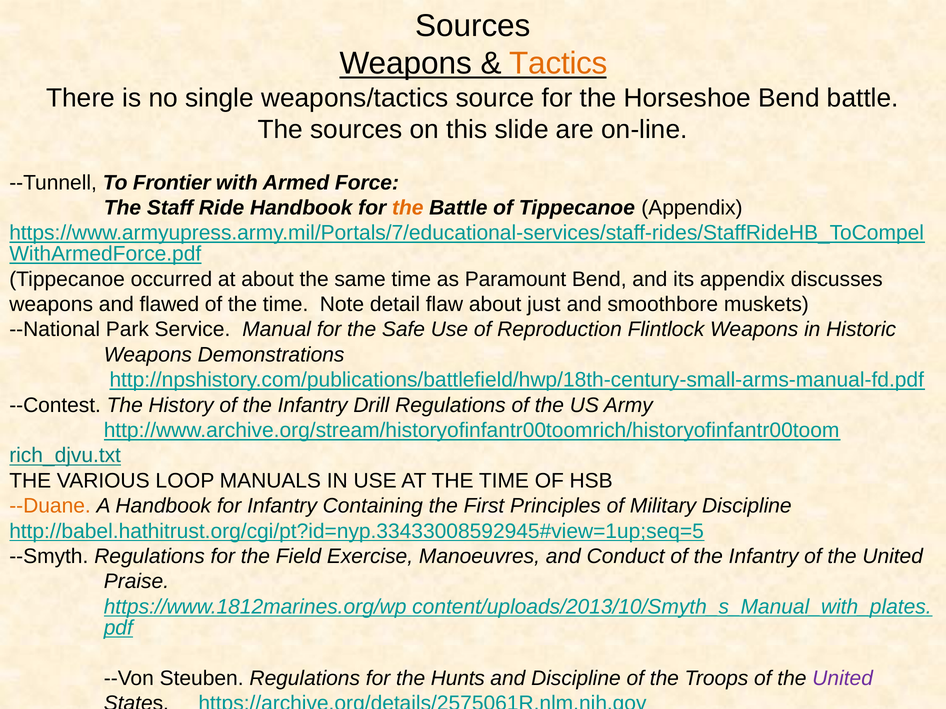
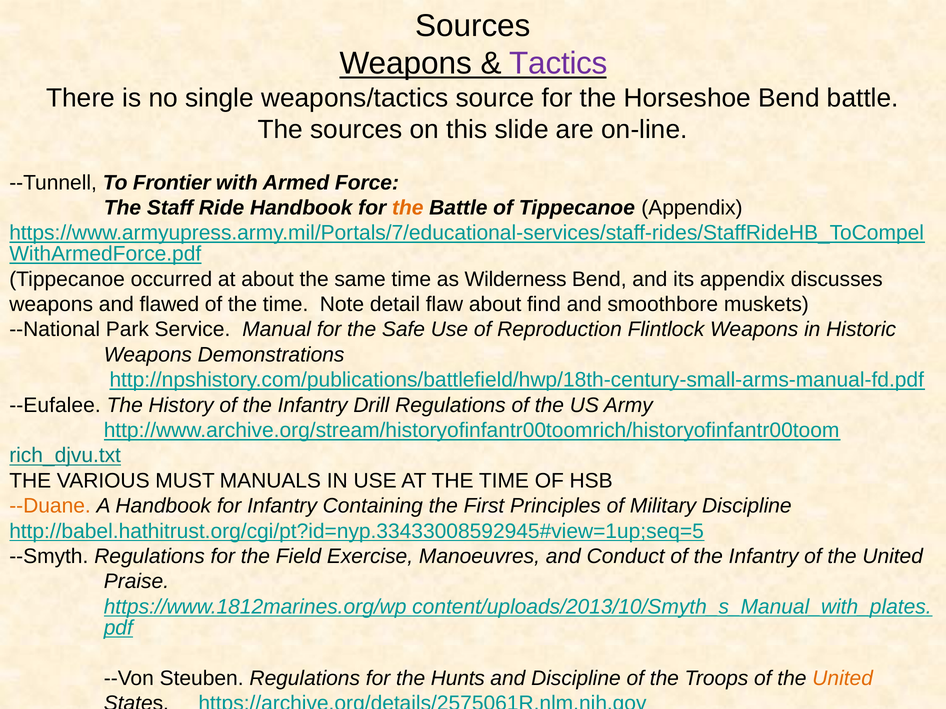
Tactics colour: orange -> purple (558, 64)
Paramount: Paramount -> Wilderness (516, 279)
just: just -> find (544, 305)
--Contest: --Contest -> --Eufalee (55, 405)
LOOP: LOOP -> MUST (185, 481)
United colour: purple -> orange (843, 679)
